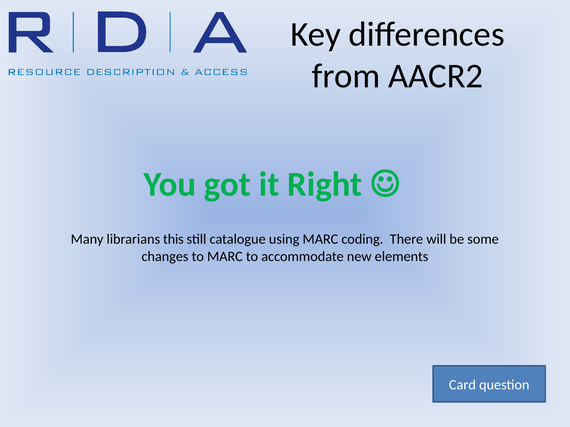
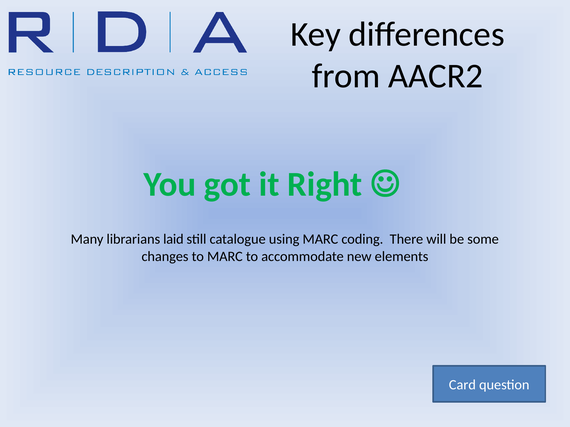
this: this -> laid (173, 240)
